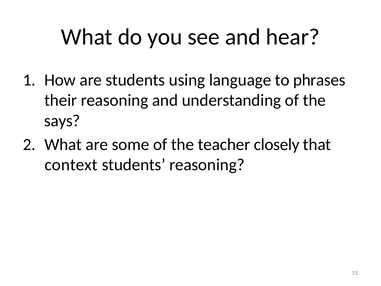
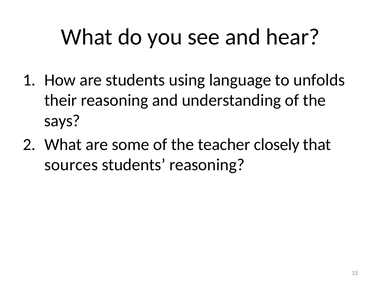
phrases: phrases -> unfolds (319, 80)
context: context -> sources (71, 165)
